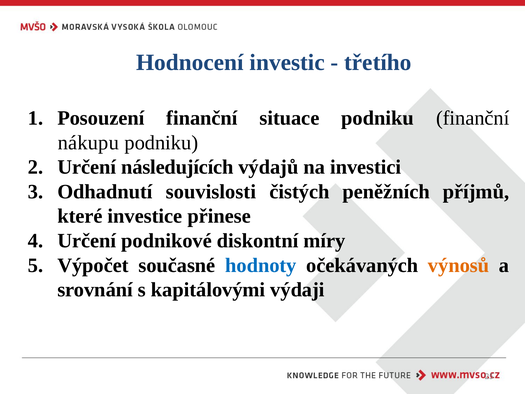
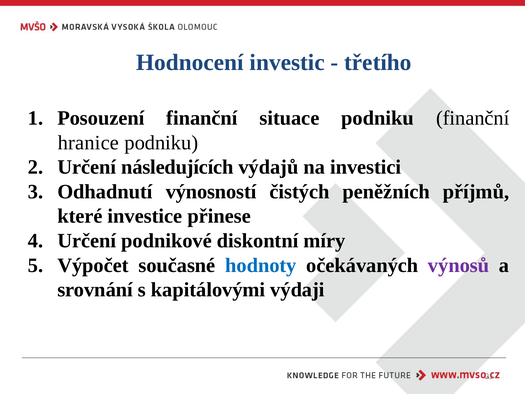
nákupu: nákupu -> hranice (88, 143)
souvislosti: souvislosti -> výnosností (211, 192)
výnosů colour: orange -> purple (459, 265)
